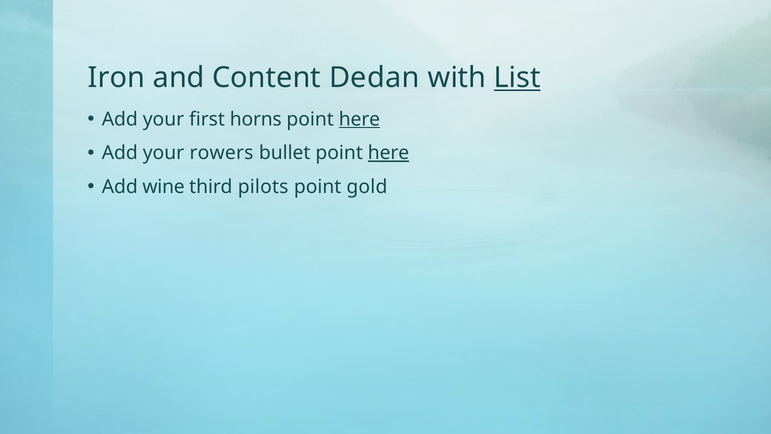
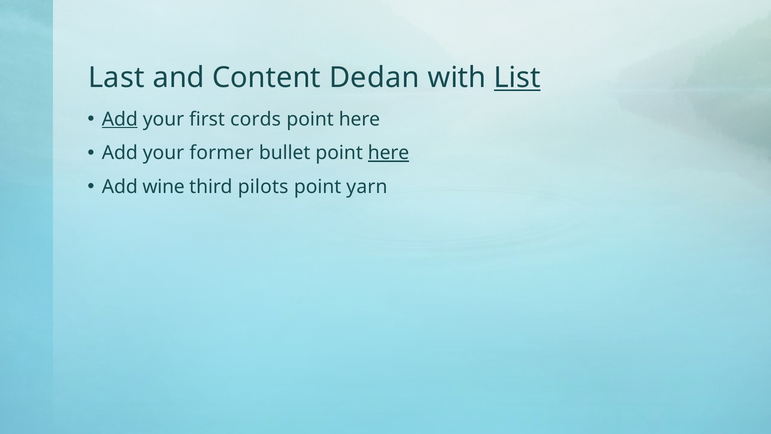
Iron: Iron -> Last (116, 78)
Add underline: none -> present (120, 119)
horns: horns -> cords (256, 119)
here underline: present -> none (359, 119)
rowers: rowers -> former (222, 153)
gold: gold -> yarn (367, 187)
